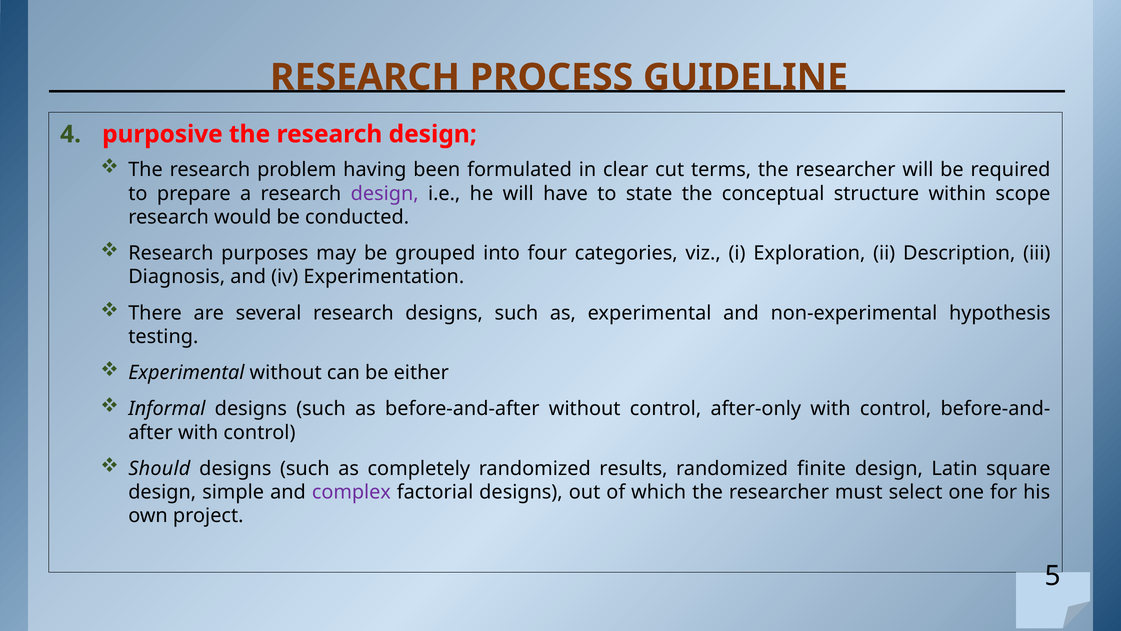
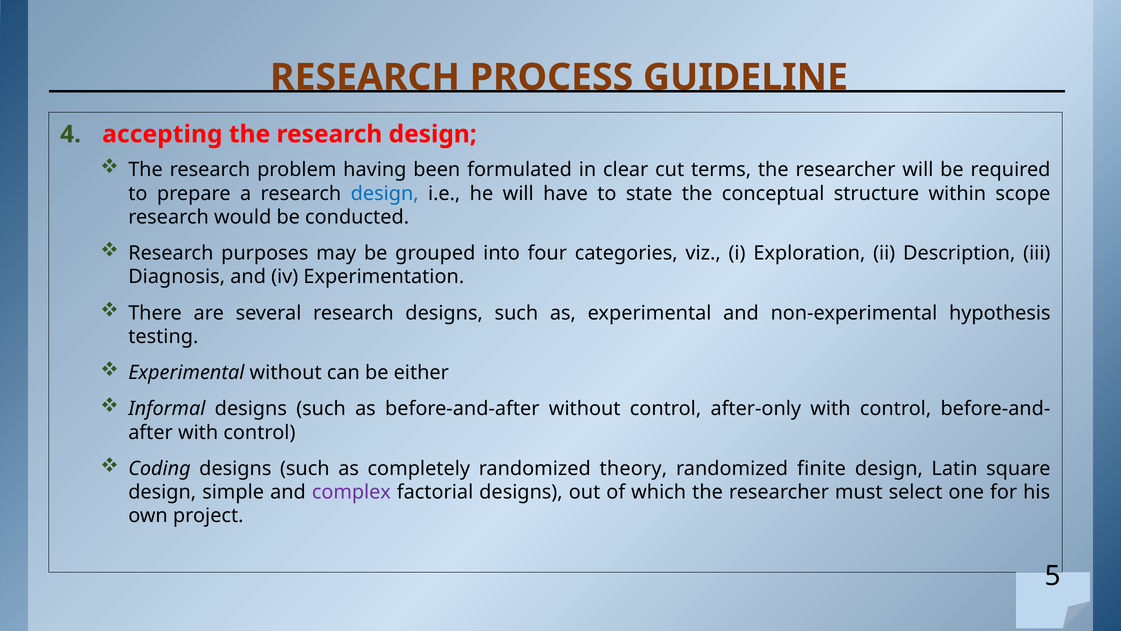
purposive: purposive -> accepting (162, 134)
design colour: purple -> blue (385, 193)
Should: Should -> Coding (160, 468)
results: results -> theory (633, 468)
